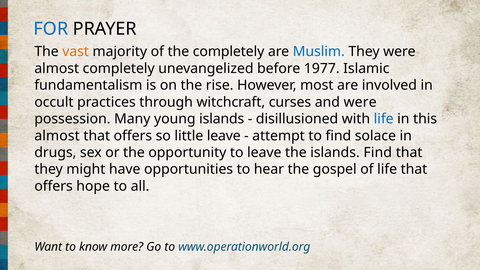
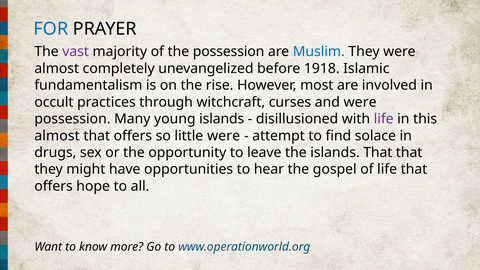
vast colour: orange -> purple (76, 52)
the completely: completely -> possession (229, 52)
1977: 1977 -> 1918 (322, 69)
life colour: blue -> purple (384, 119)
little leave: leave -> were (224, 136)
islands Find: Find -> That (378, 153)
